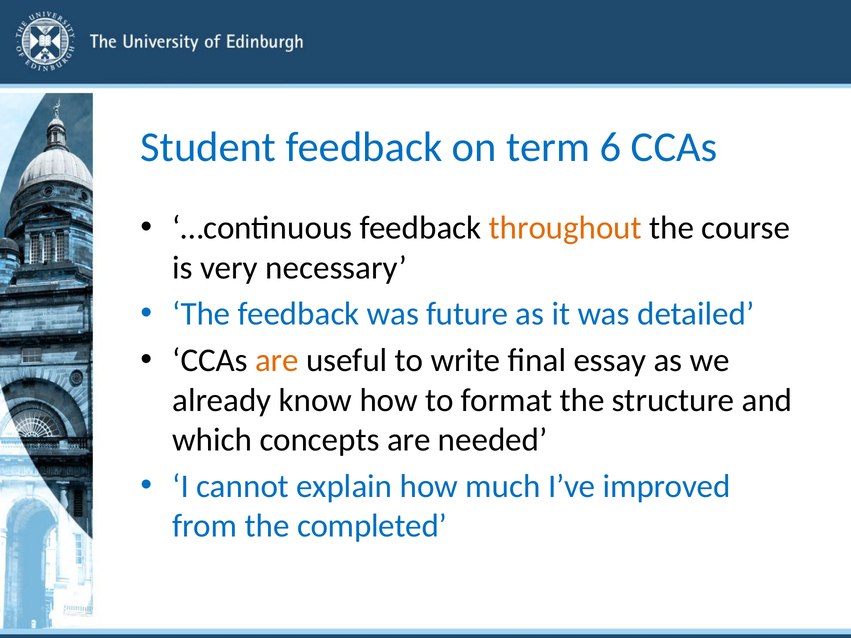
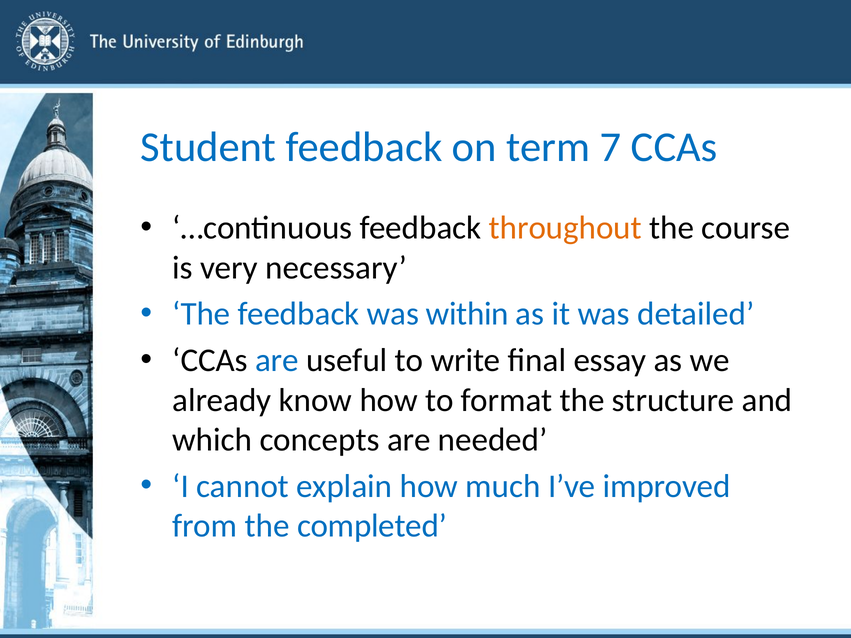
6: 6 -> 7 (610, 147)
future: future -> within (467, 314)
are colour: orange -> blue (277, 361)
